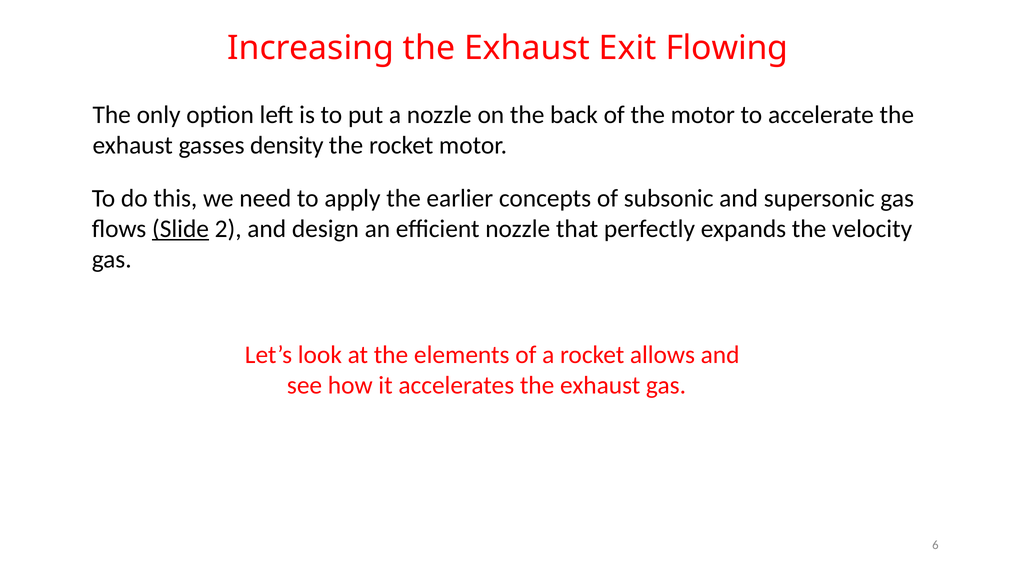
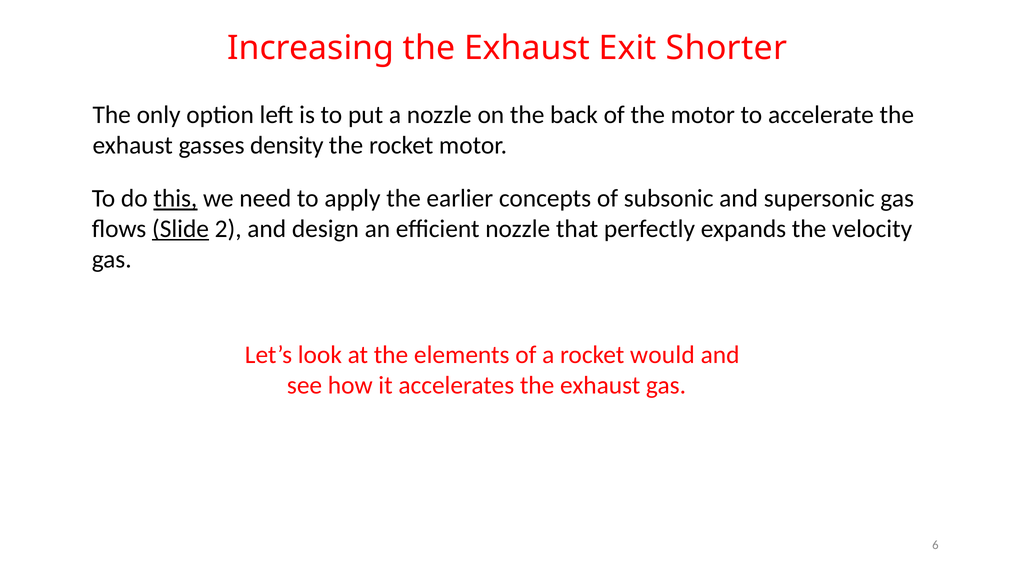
Flowing: Flowing -> Shorter (727, 48)
this underline: none -> present (175, 199)
allows: allows -> would (662, 355)
